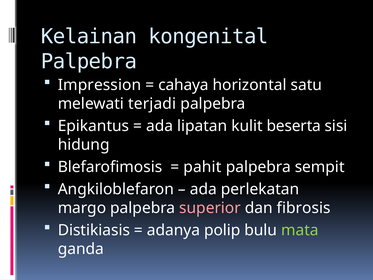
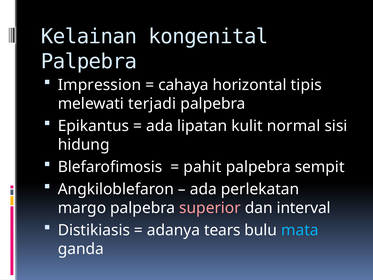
satu: satu -> tipis (306, 85)
beserta: beserta -> normal (294, 126)
fibrosis: fibrosis -> interval (304, 208)
polip: polip -> tears (222, 230)
mata colour: light green -> light blue (300, 230)
